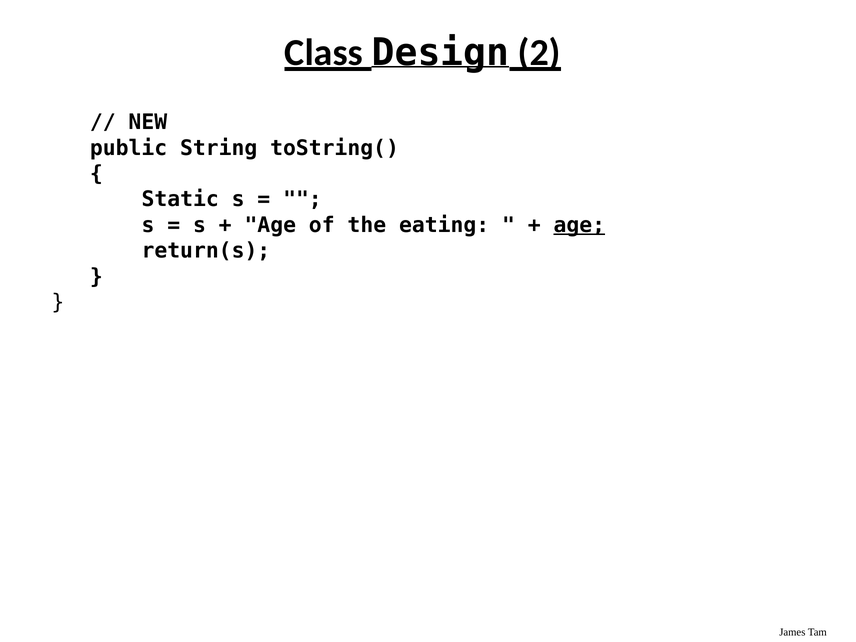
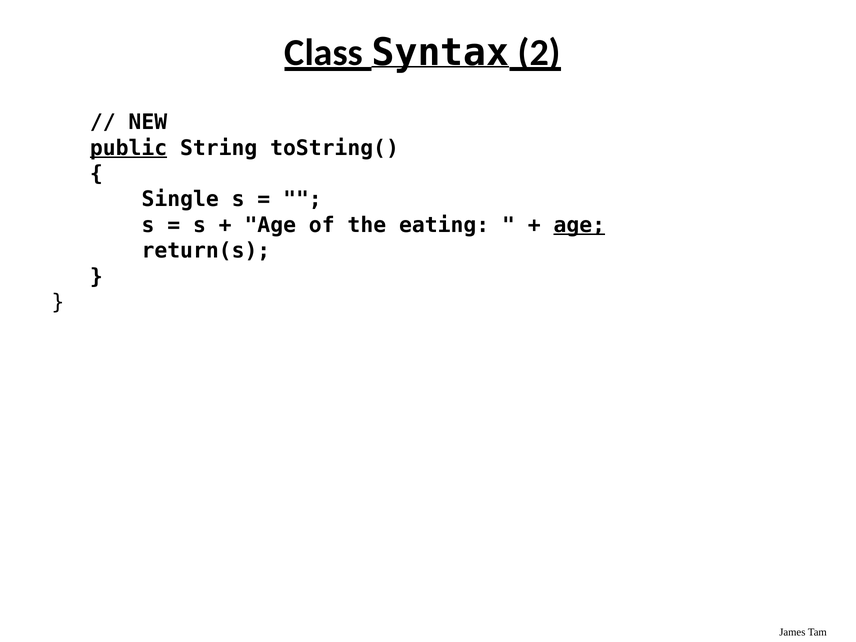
Design: Design -> Syntax (440, 53)
public underline: none -> present (129, 148)
Static: Static -> Single (180, 199)
